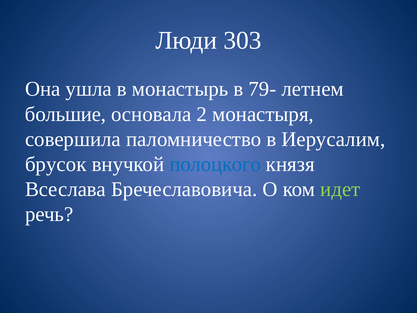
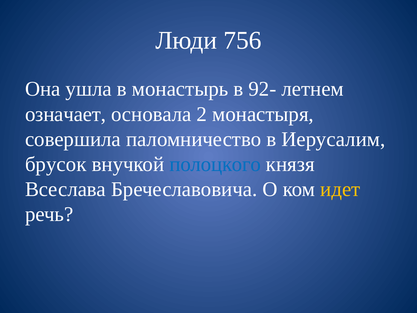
303: 303 -> 756 (242, 40)
79-: 79- -> 92- (262, 89)
большие: большие -> означает (66, 114)
идет colour: light green -> yellow (340, 189)
